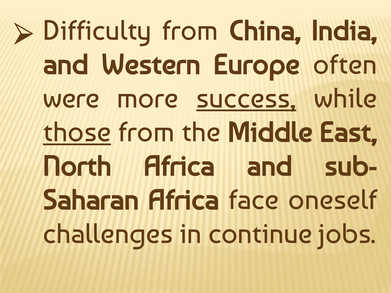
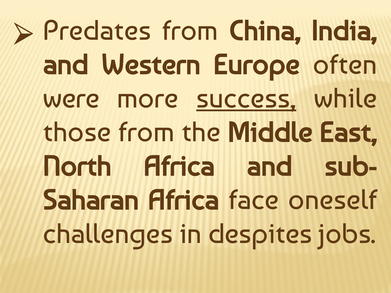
Difficulty: Difficulty -> Predates (97, 31)
those underline: present -> none (77, 132)
continue: continue -> despites (260, 234)
